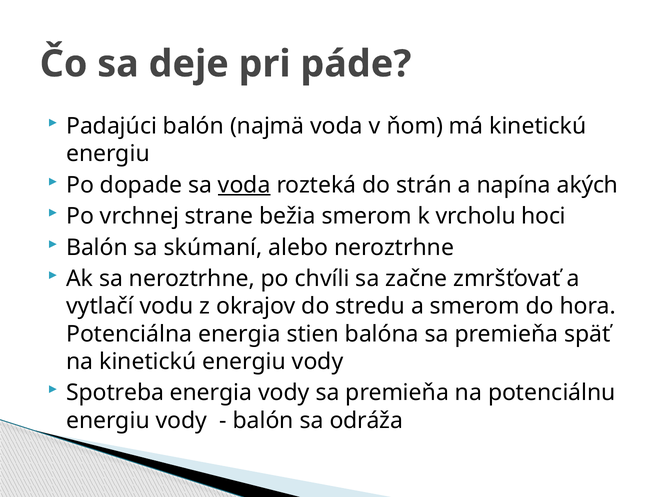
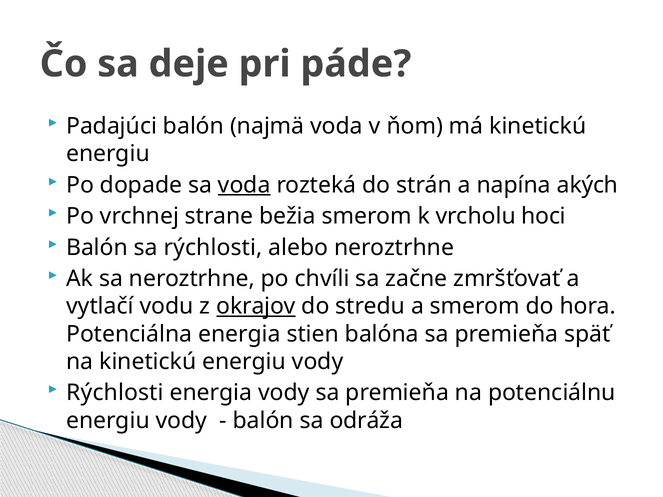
sa skúmaní: skúmaní -> rýchlosti (213, 248)
okrajov underline: none -> present (256, 307)
Spotreba: Spotreba -> Rýchlosti (115, 393)
